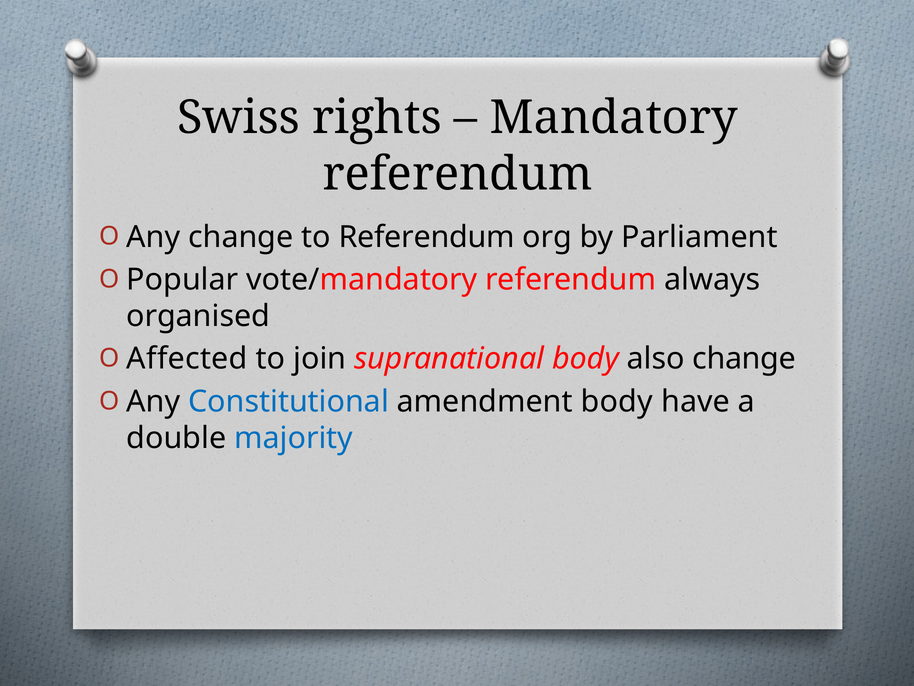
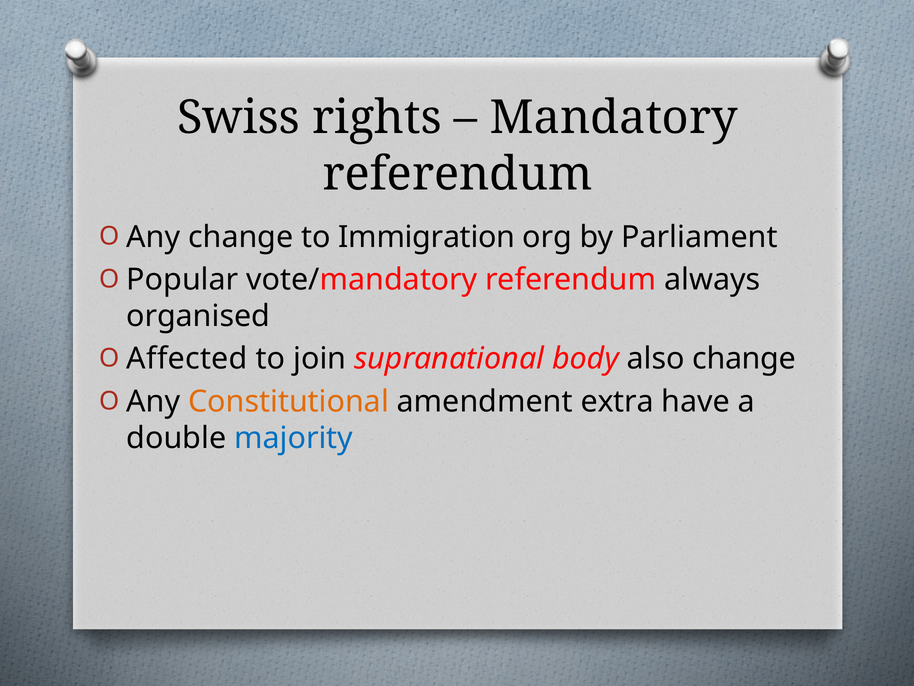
to Referendum: Referendum -> Immigration (427, 237)
Constitutional colour: blue -> orange (289, 401)
amendment body: body -> extra (617, 401)
